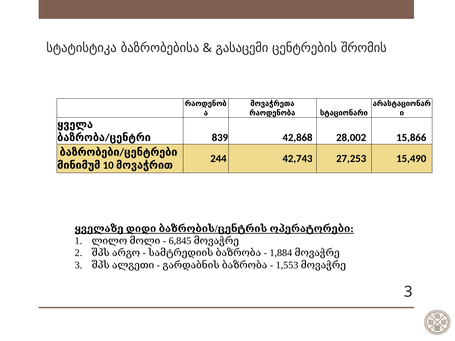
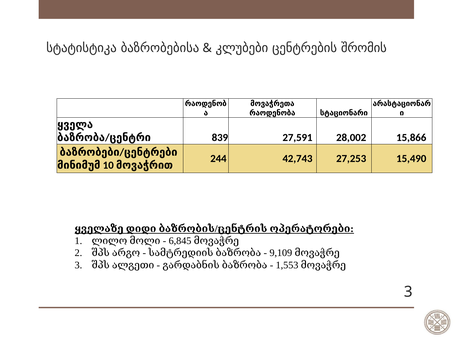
გასაცემი: გასაცემი -> კლუბები (242, 48)
42,868: 42,868 -> 27,591 (298, 138)
1,884: 1,884 -> 9,109 (281, 253)
